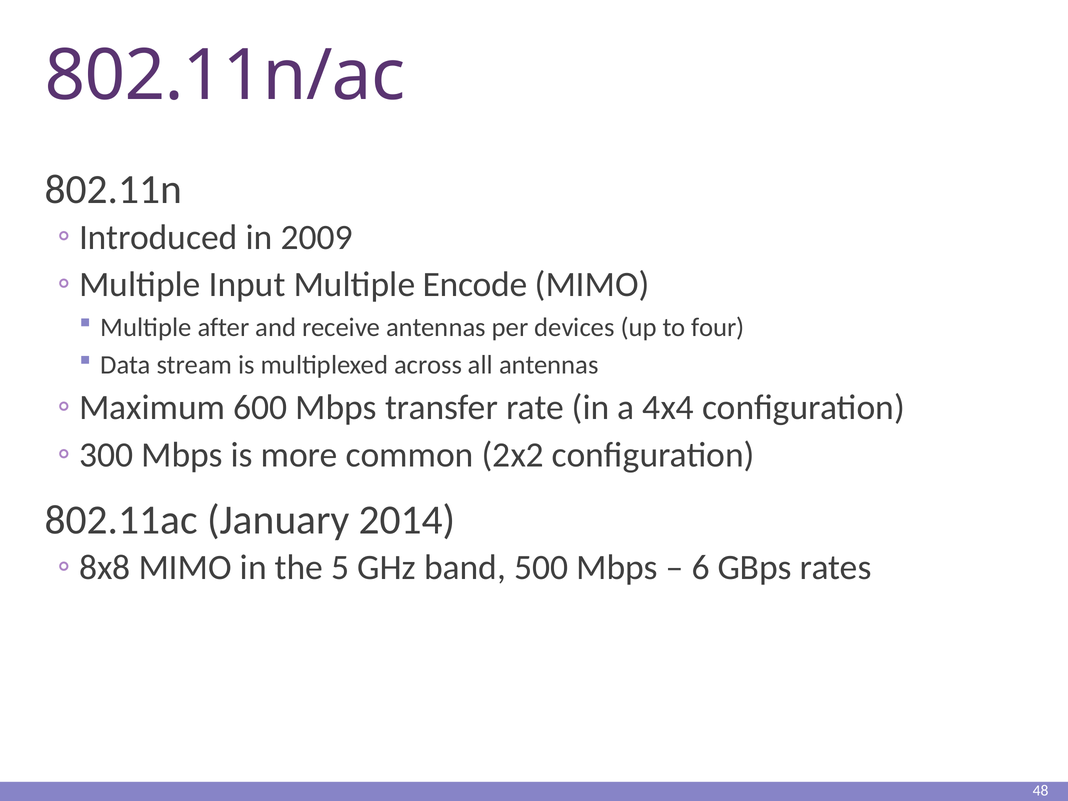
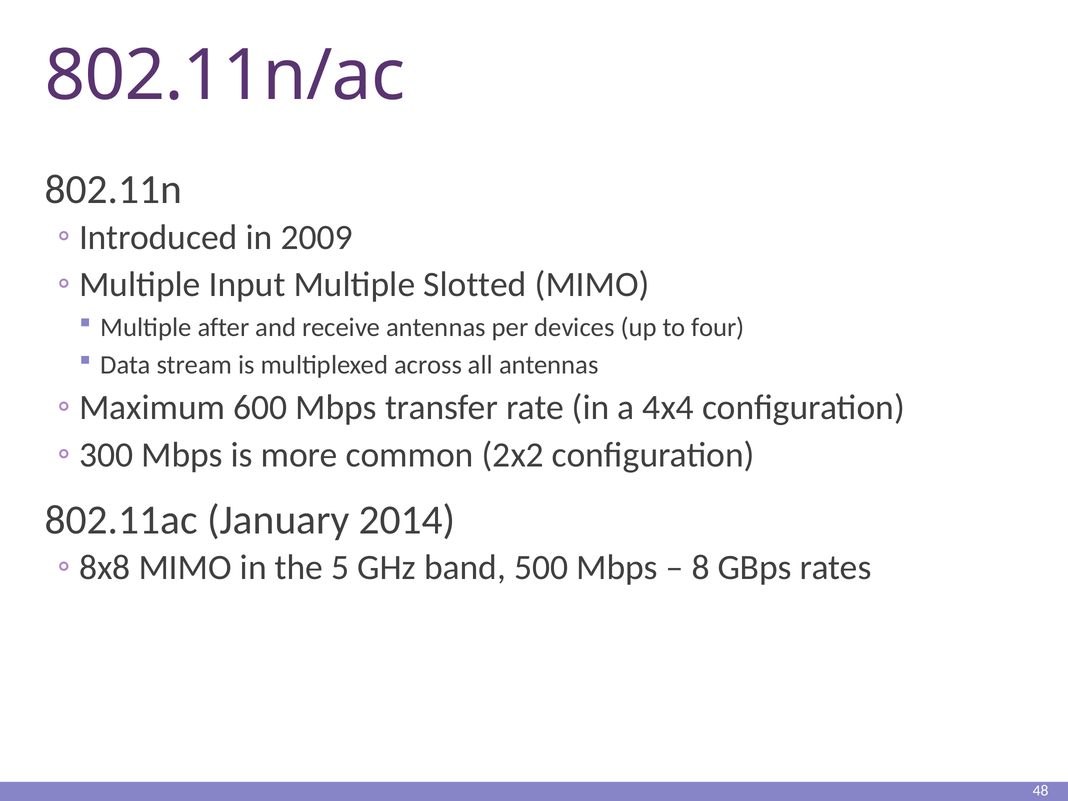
Encode: Encode -> Slotted (475, 285)
6: 6 -> 8 (701, 568)
